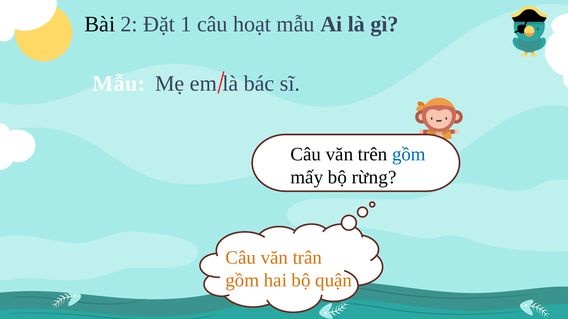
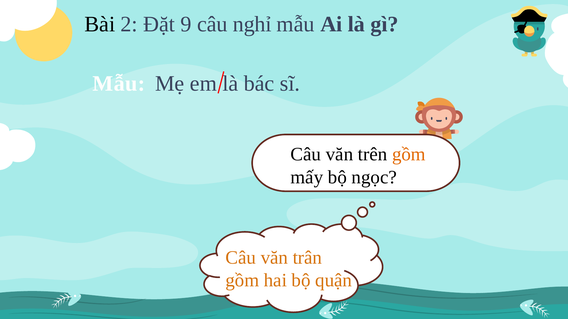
1: 1 -> 9 (186, 24)
hoạt: hoạt -> nghỉ (252, 24)
gồm colour: blue -> orange (409, 155)
rừng: rừng -> ngọc (374, 177)
